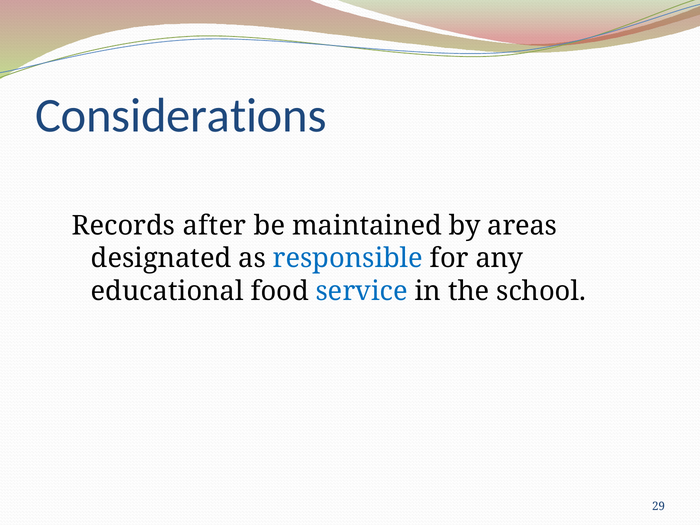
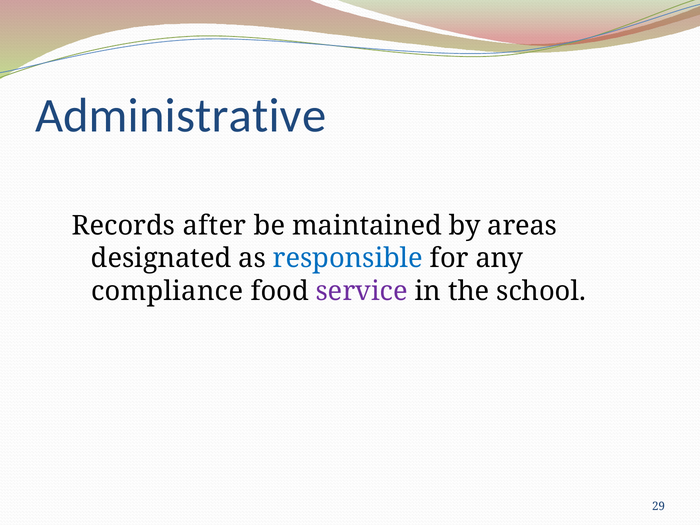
Considerations: Considerations -> Administrative (181, 116)
educational: educational -> compliance (167, 291)
service colour: blue -> purple (362, 291)
